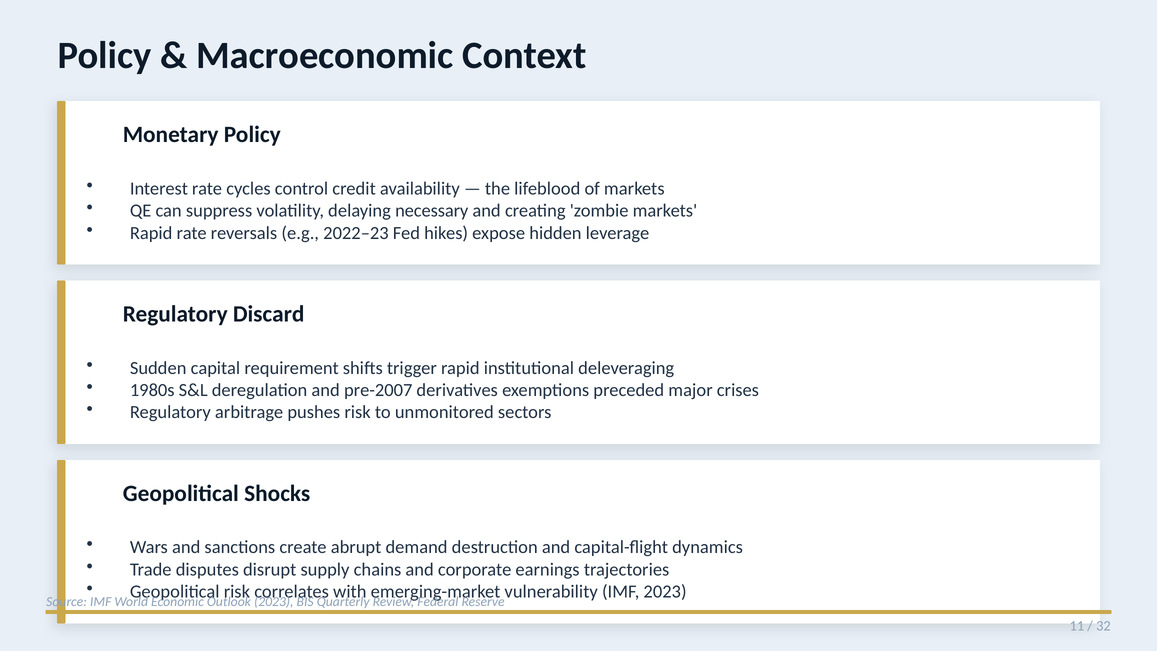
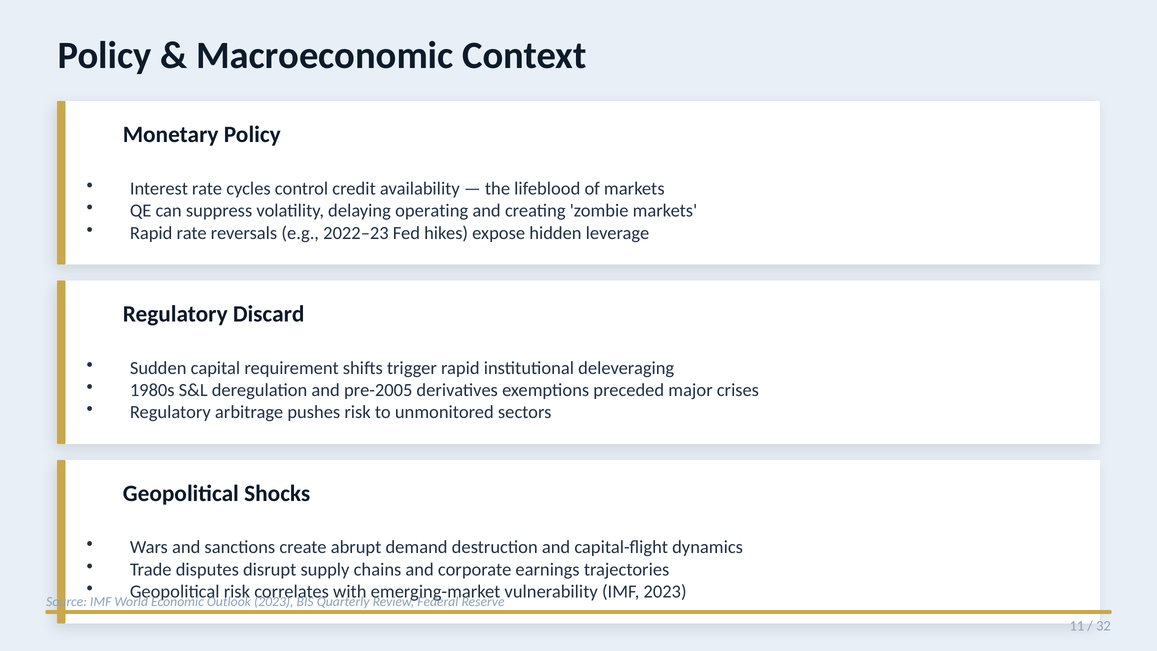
necessary: necessary -> operating (432, 211)
pre-2007: pre-2007 -> pre-2005 (378, 390)
